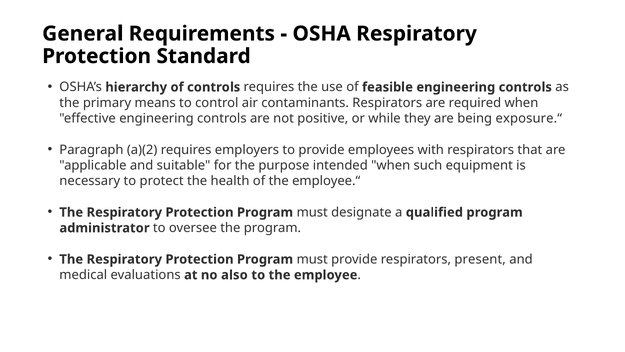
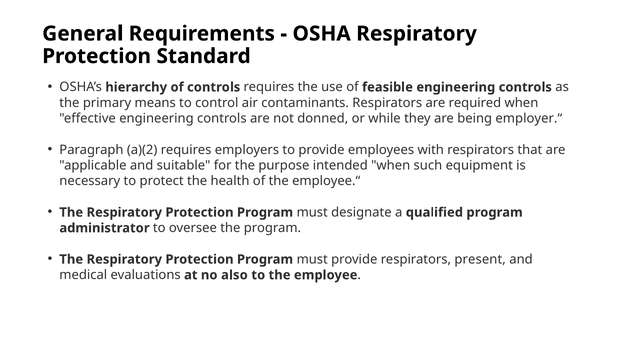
positive: positive -> donned (323, 118)
exposure.“: exposure.“ -> employer.“ (529, 118)
